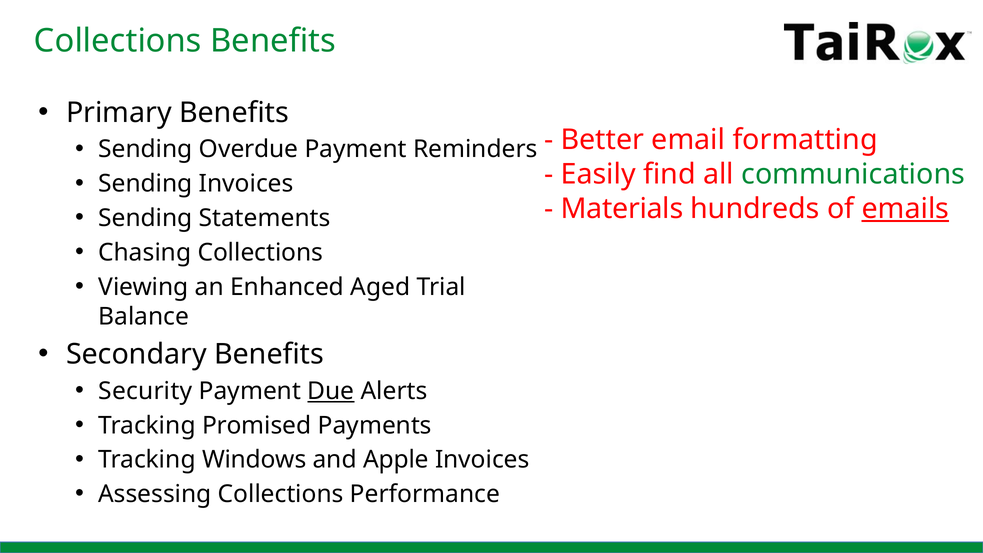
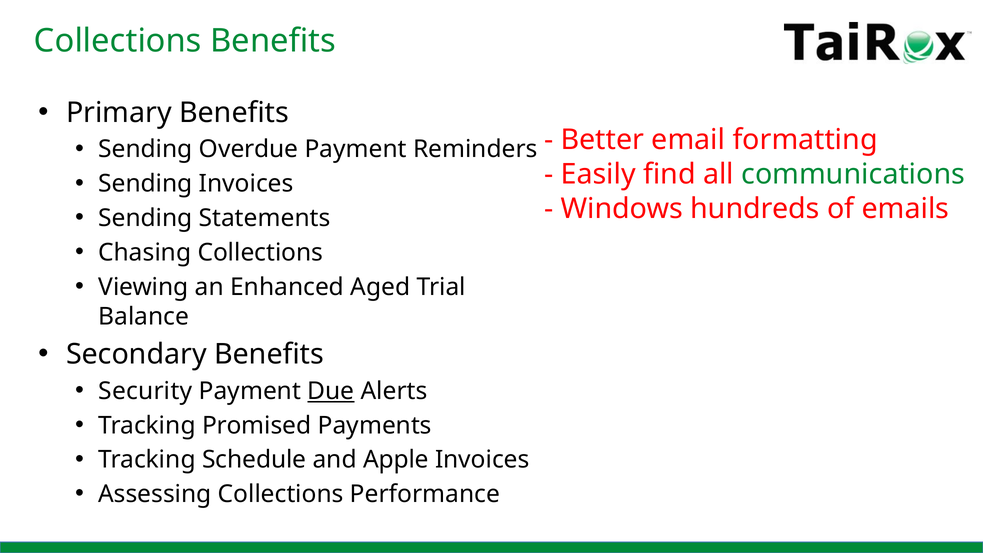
Materials: Materials -> Windows (622, 209)
emails underline: present -> none (905, 209)
Windows: Windows -> Schedule (254, 460)
